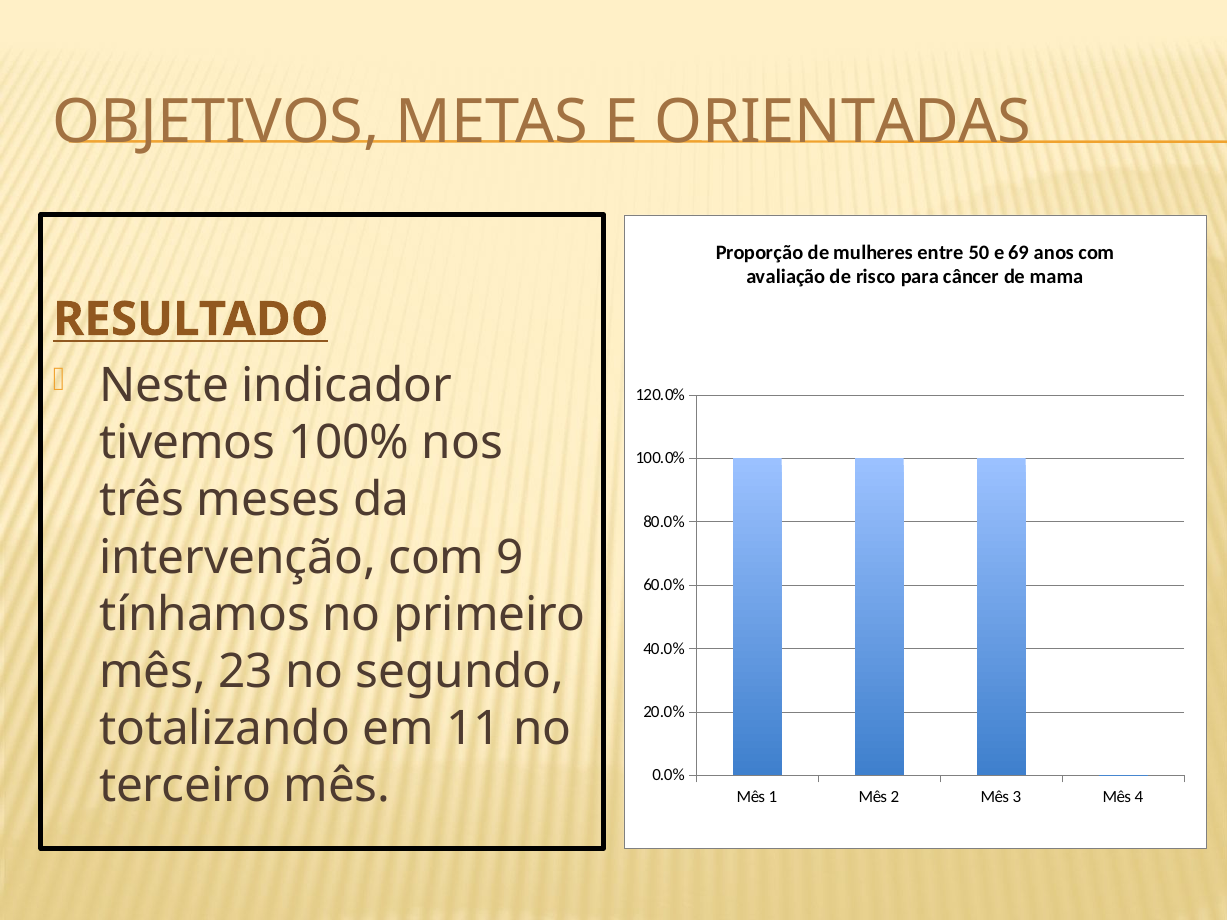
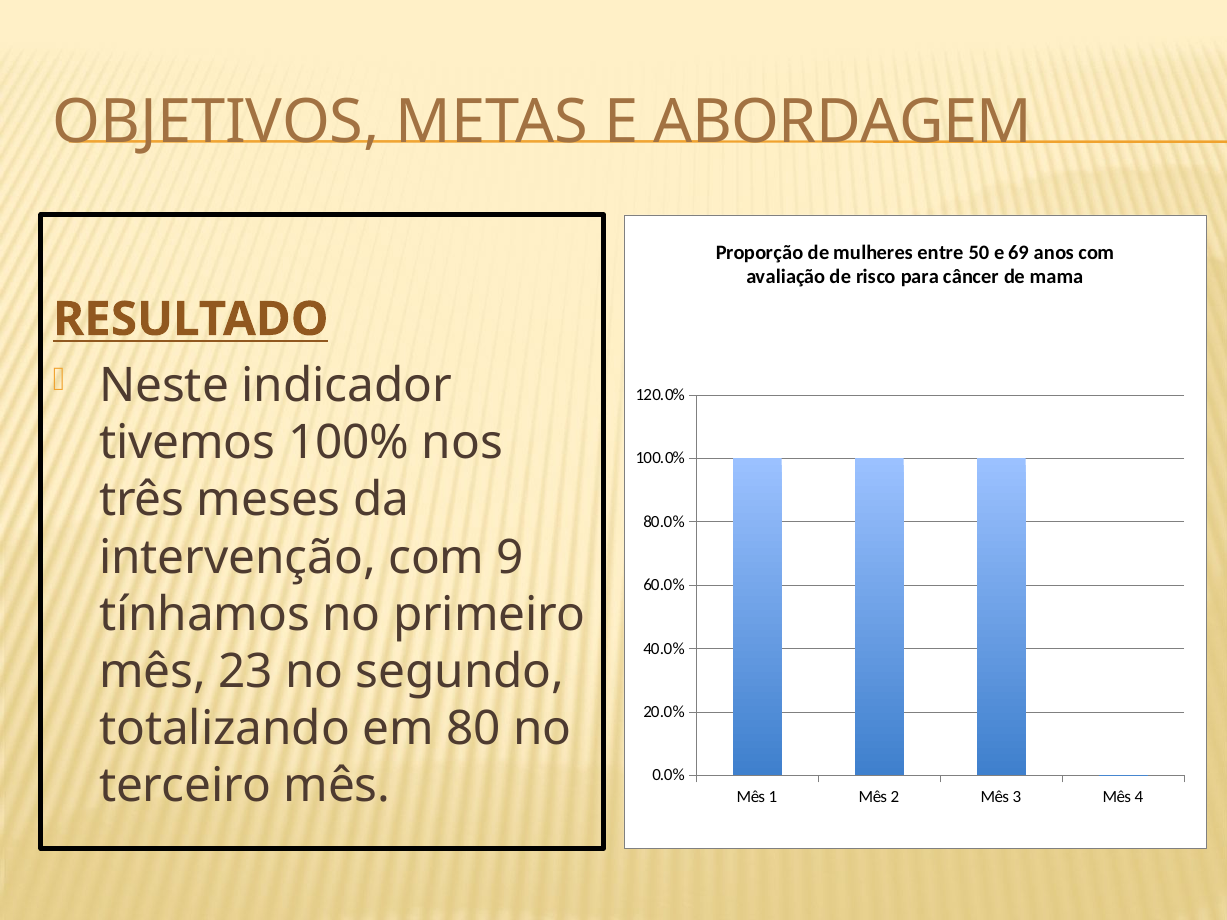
ORIENTADAS: ORIENTADAS -> ABORDAGEM (843, 122)
11: 11 -> 80 (474, 729)
